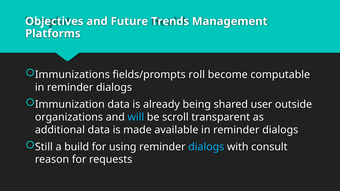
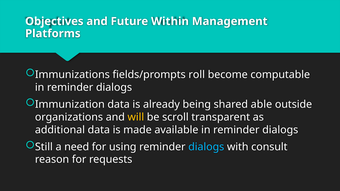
Trends: Trends -> Within (170, 21)
user: user -> able (261, 104)
will colour: light blue -> yellow (136, 117)
build: build -> need (77, 147)
